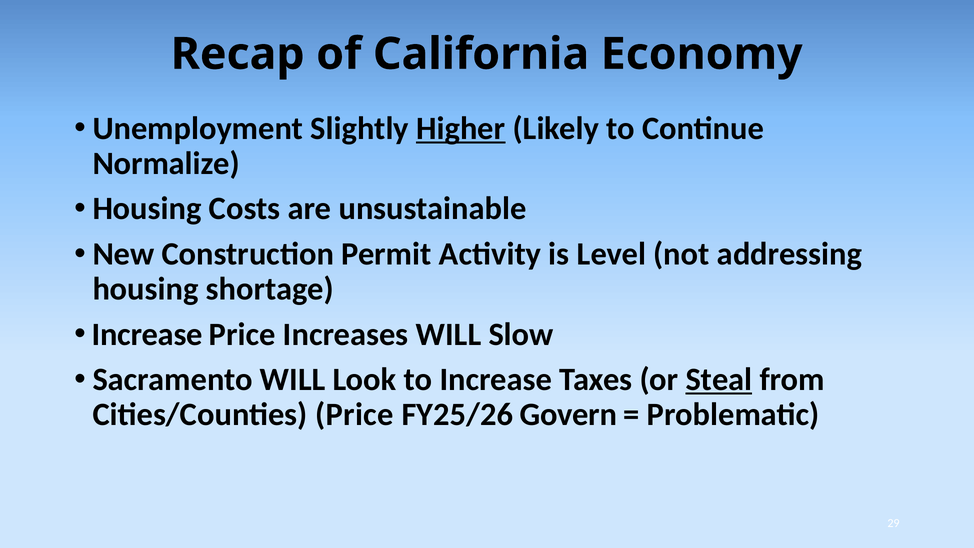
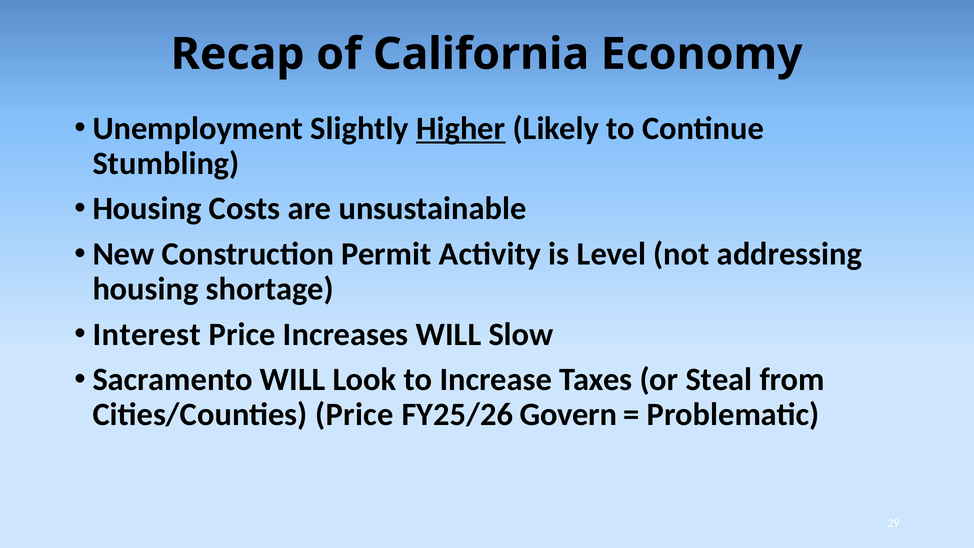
Normalize: Normalize -> Stumbling (166, 163)
Increase: Increase -> Interest (147, 334)
Steal underline: present -> none (719, 379)
